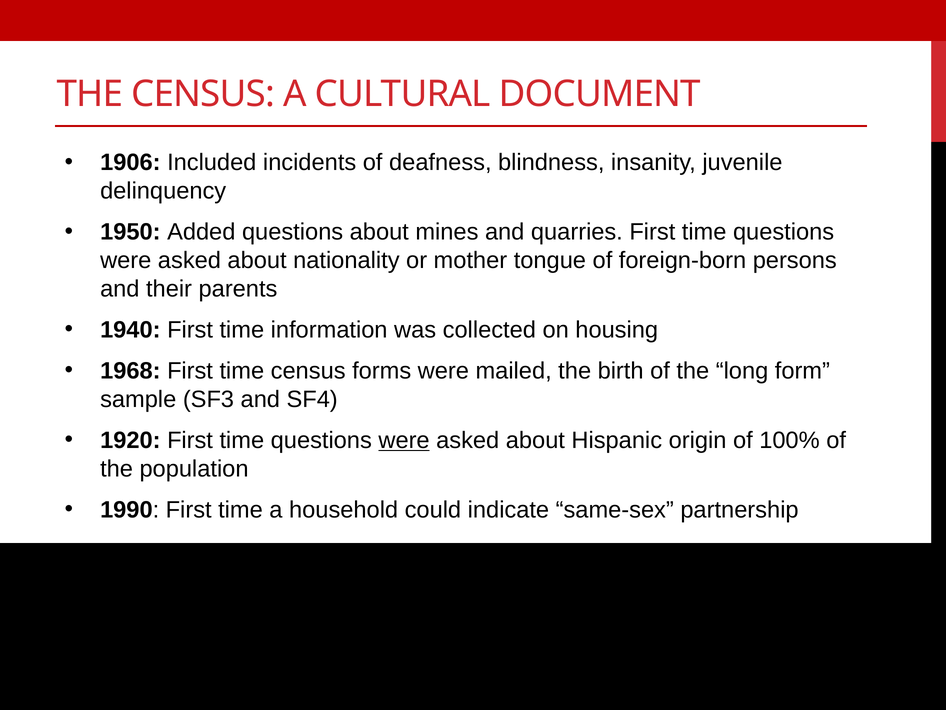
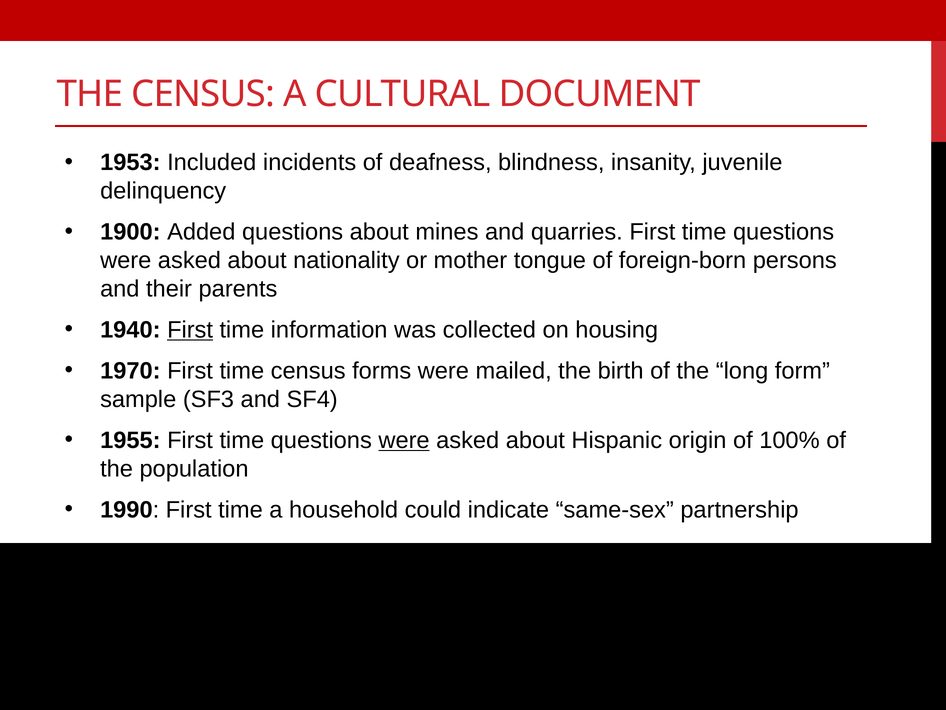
1906: 1906 -> 1953 (130, 162)
1950: 1950 -> 1900 (130, 232)
First underline: none -> present (190, 330)
1968: 1968 -> 1970 (130, 371)
1920: 1920 -> 1955 (130, 440)
